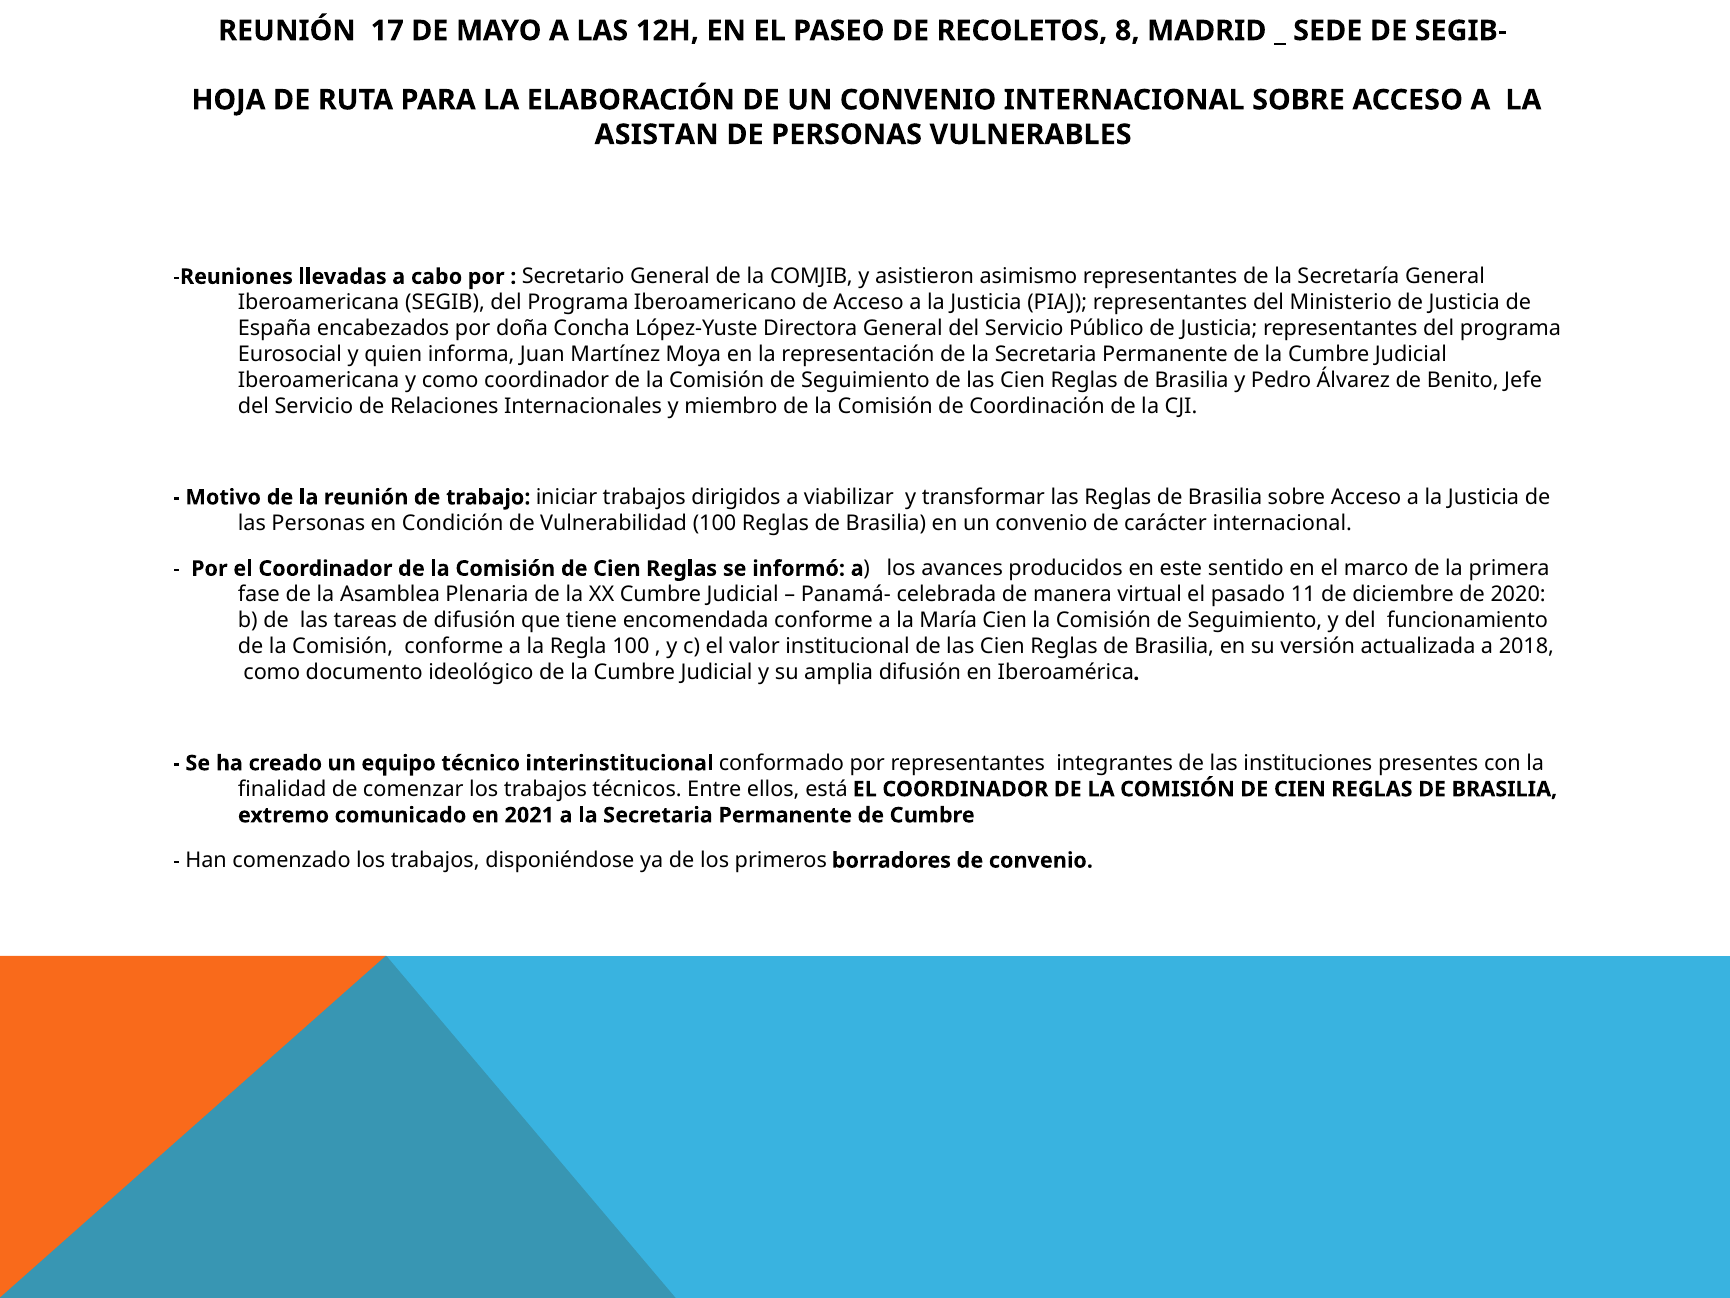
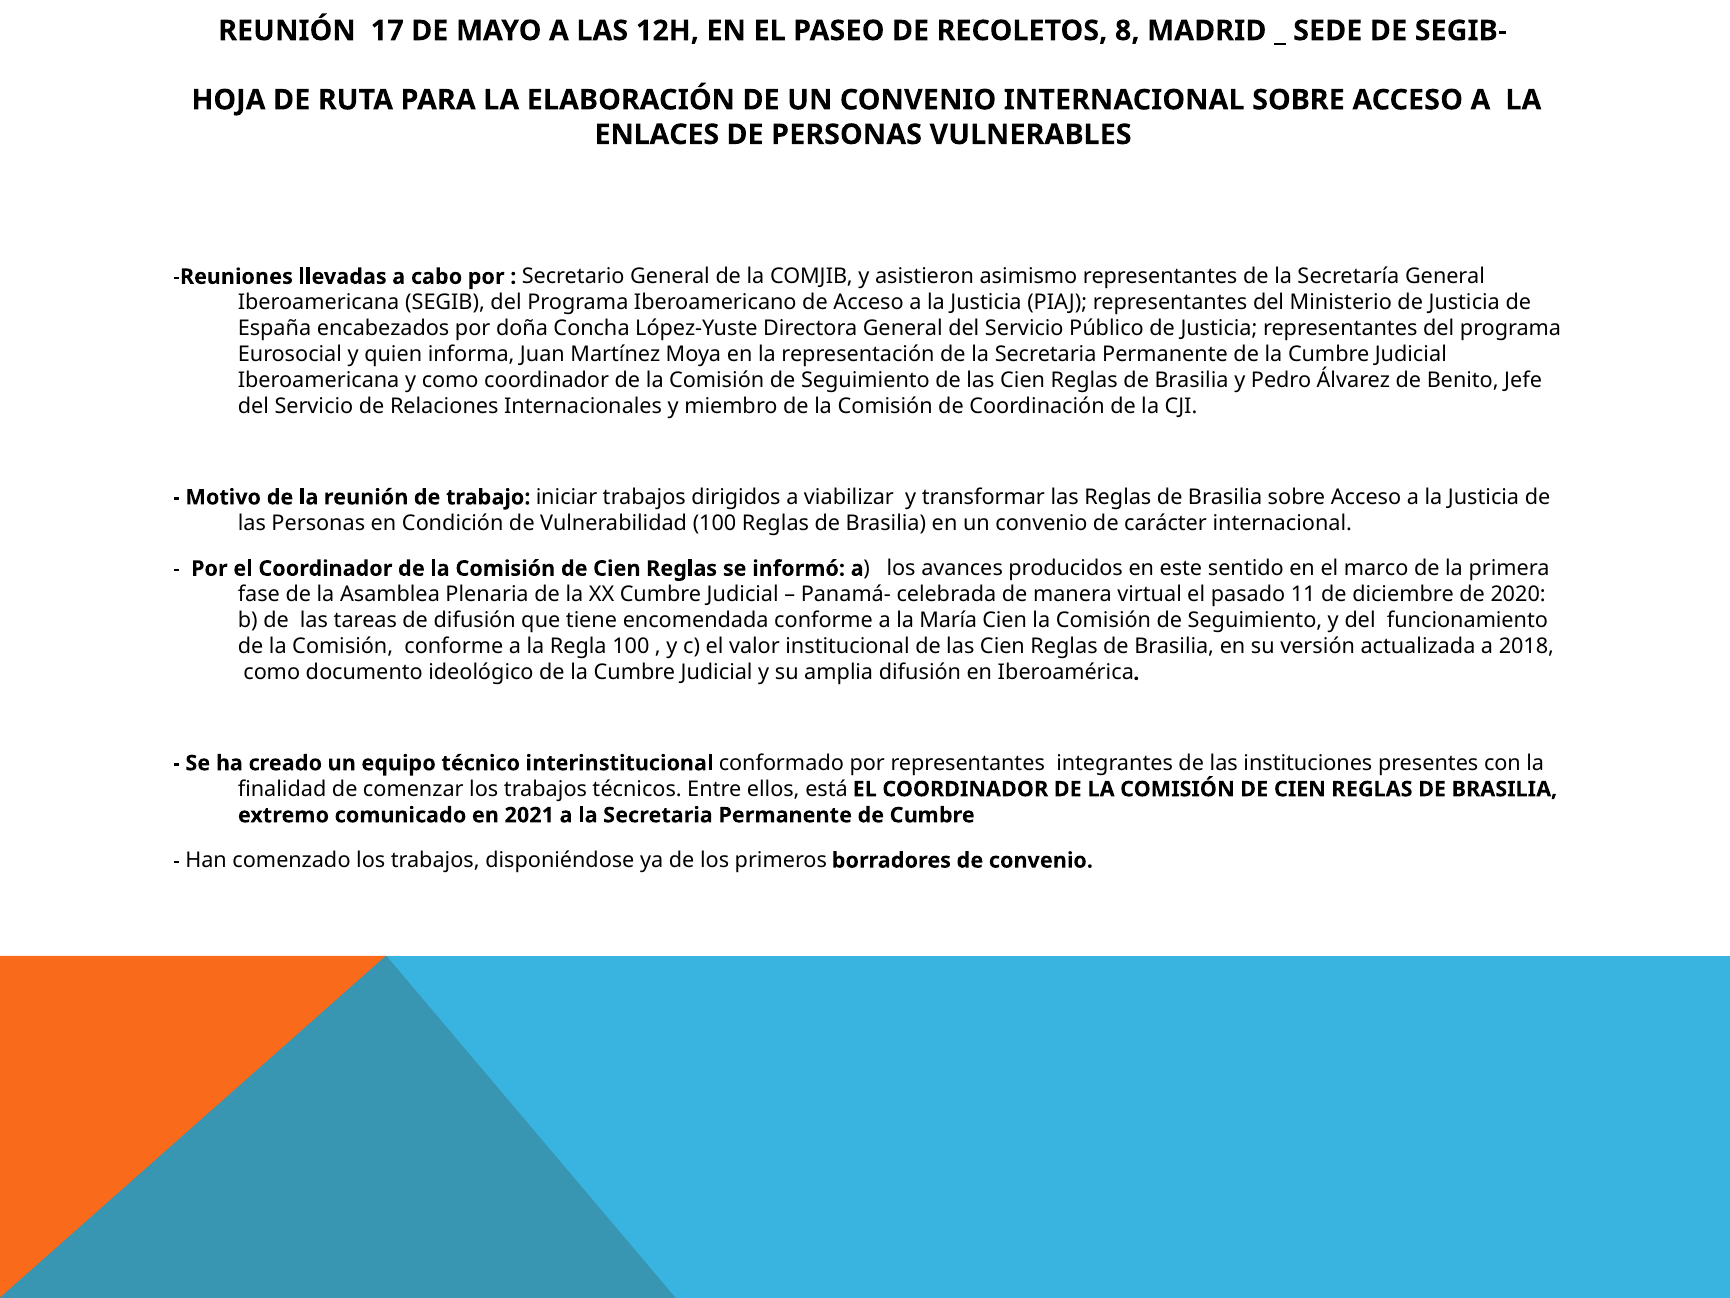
ASISTAN: ASISTAN -> ENLACES (657, 135)
